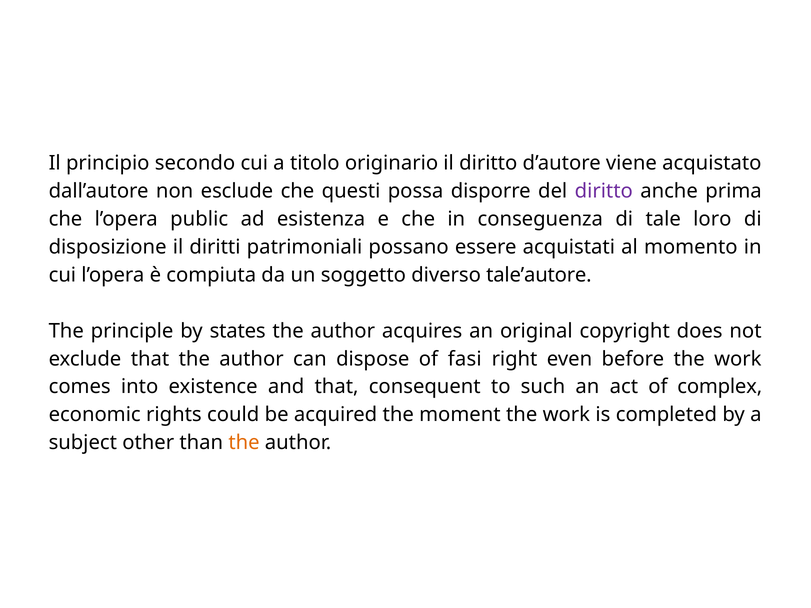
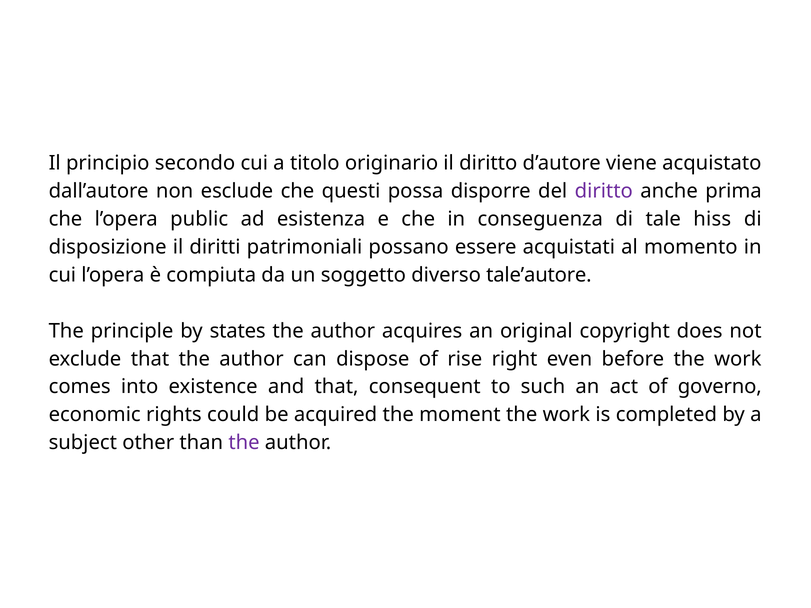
loro: loro -> hiss (712, 219)
fasi: fasi -> rise (465, 359)
complex: complex -> governo (720, 387)
the colour: orange -> purple (244, 443)
